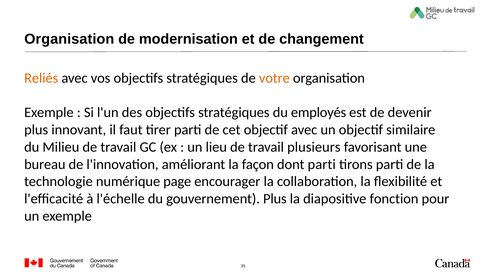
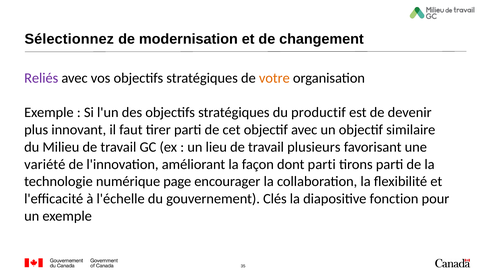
Organisation: Organisation -> Sélectionnez (69, 39)
Reliés colour: orange -> purple (41, 78)
employés: employés -> productif (318, 113)
bureau: bureau -> variété (45, 165)
gouvernement Plus: Plus -> Clés (275, 199)
